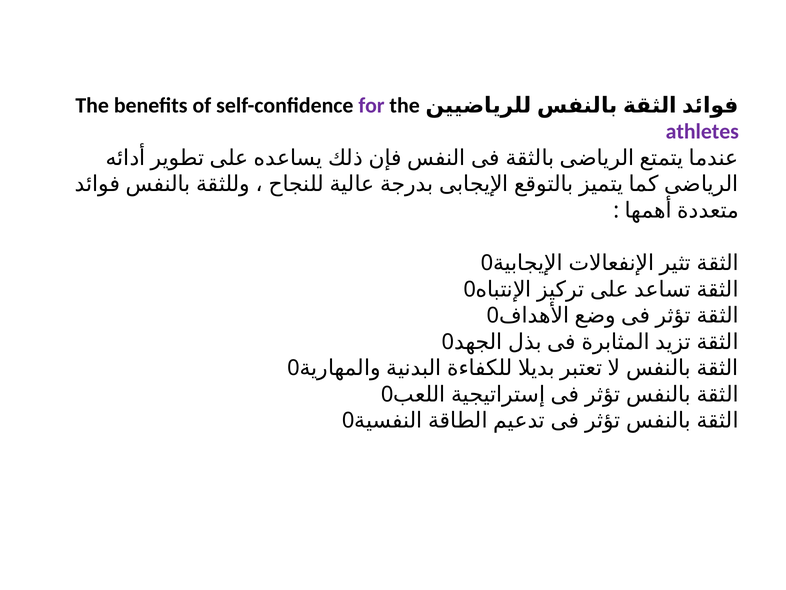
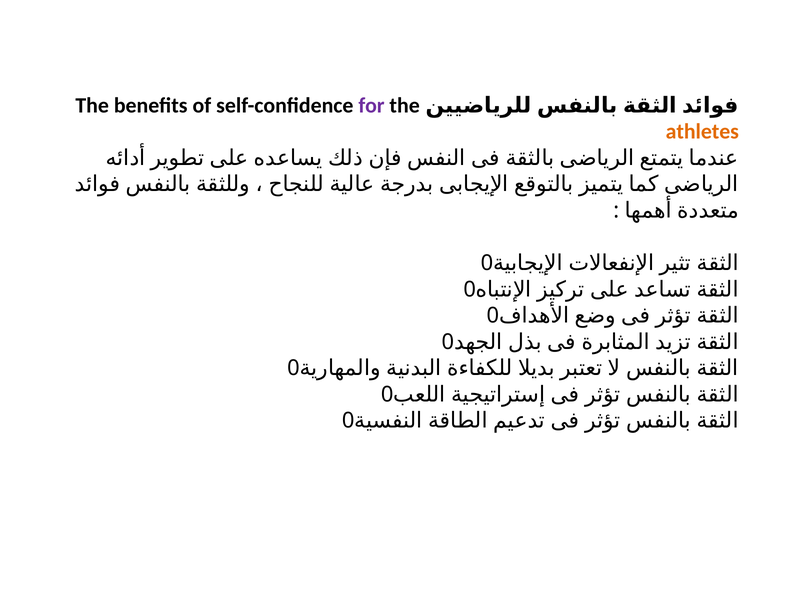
athletes colour: purple -> orange (702, 132)
